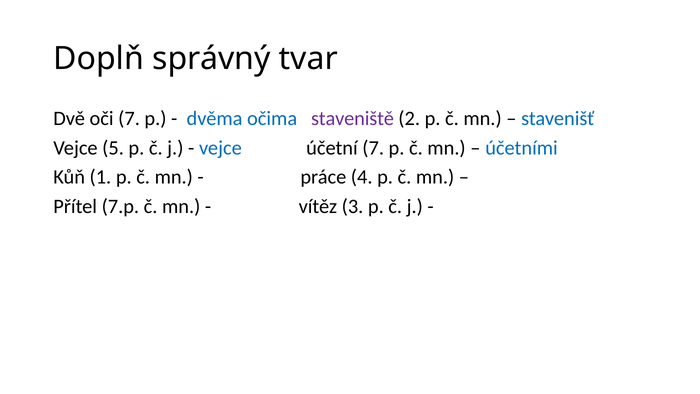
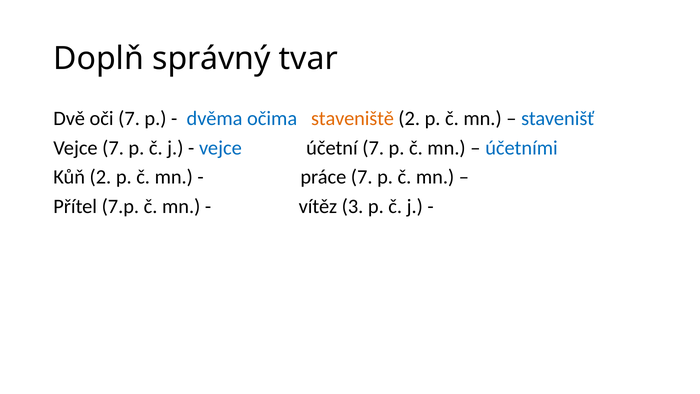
staveniště colour: purple -> orange (352, 118)
Vejce 5: 5 -> 7 (113, 148)
Kůň 1: 1 -> 2 (100, 177)
práce 4: 4 -> 7 (362, 177)
